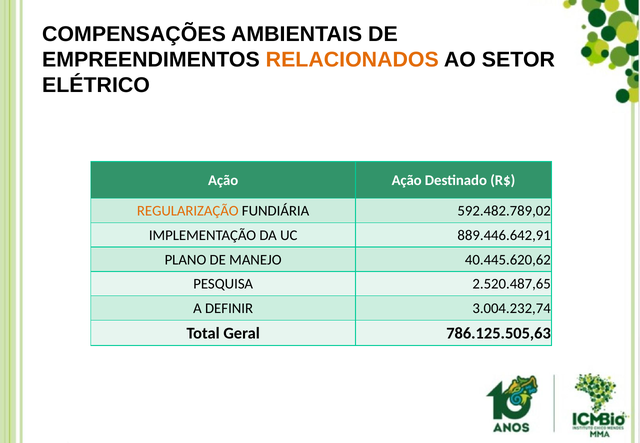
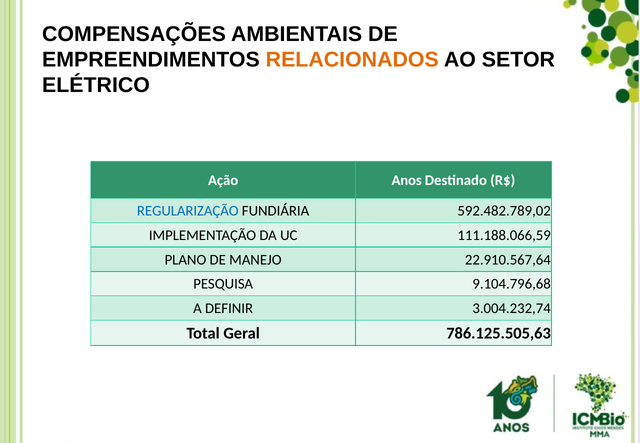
Ação Ação: Ação -> Anos (407, 180)
REGULARIZAÇÃO colour: orange -> blue (188, 211)
889.446.642,91: 889.446.642,91 -> 111.188.066,59 (504, 235)
40.445.620,62: 40.445.620,62 -> 22.910.567,64 (508, 260)
2.520.487,65: 2.520.487,65 -> 9.104.796,68 (512, 284)
